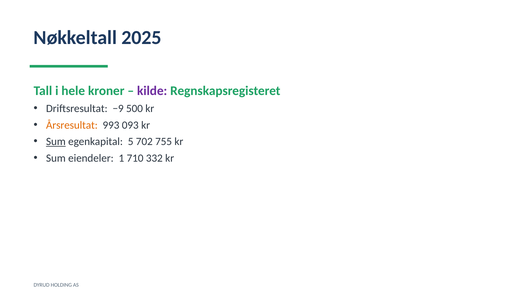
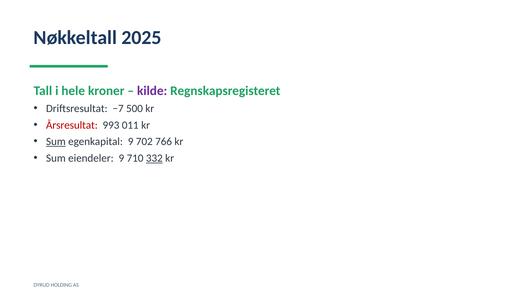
−9: −9 -> −7 (118, 109)
Årsresultat colour: orange -> red (72, 125)
093: 093 -> 011 (130, 125)
egenkapital 5: 5 -> 9 (131, 142)
755: 755 -> 766 (164, 142)
eiendeler 1: 1 -> 9 (121, 158)
332 underline: none -> present (154, 158)
